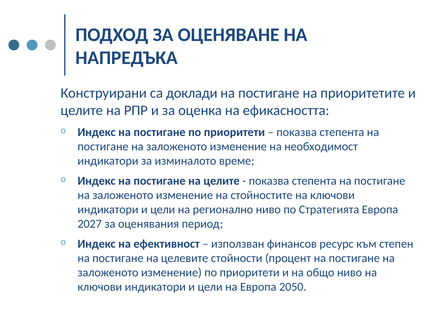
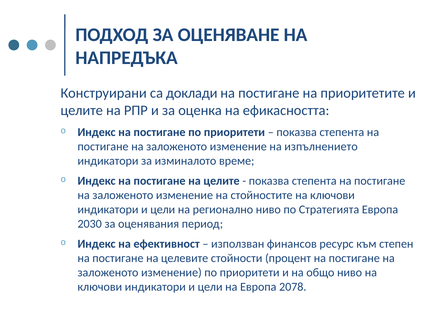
необходимост: необходимост -> изпълнението (321, 147)
2027: 2027 -> 2030 (90, 224)
2050: 2050 -> 2078 (293, 287)
